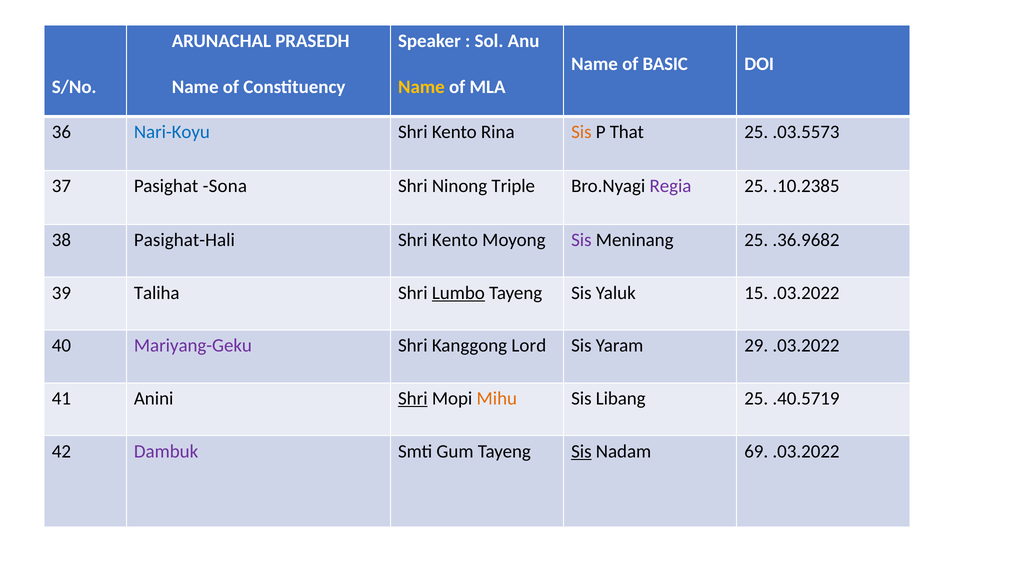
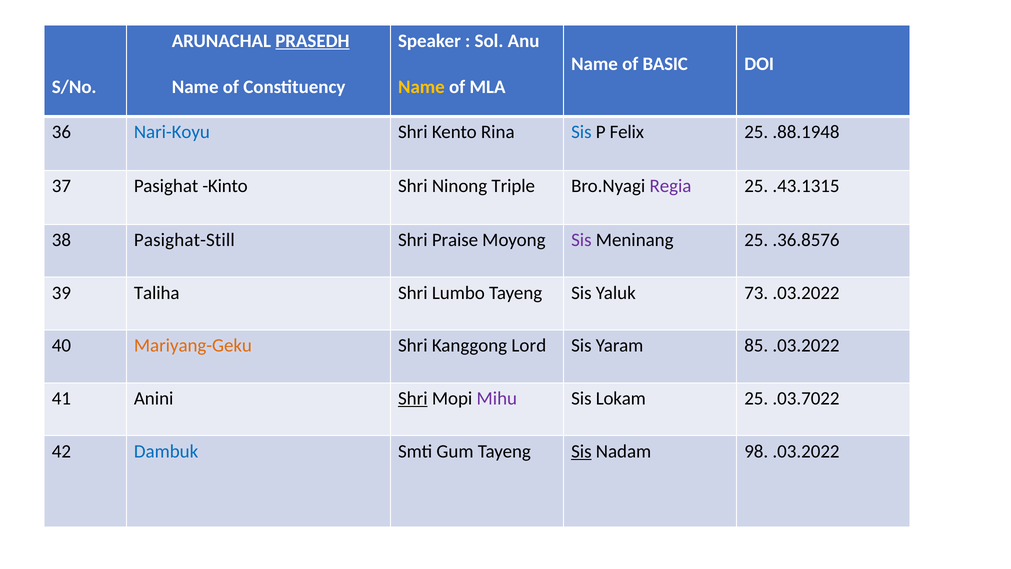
PRASEDH underline: none -> present (312, 41)
Sis colour: orange -> blue (581, 132)
That: That -> Felix (627, 132)
.03.5573: .03.5573 -> .88.1948 (806, 132)
Sona: Sona -> Kinto (225, 186)
.10.2385: .10.2385 -> .43.1315 (806, 186)
Pasighat-Hali: Pasighat-Hali -> Pasighat-Still (184, 240)
Kento: Kento -> Praise (455, 240)
.36.9682: .36.9682 -> .36.8576 (806, 240)
Lumbo underline: present -> none (458, 293)
15: 15 -> 73 (756, 293)
Mariyang-Geku colour: purple -> orange (193, 345)
29: 29 -> 85 (756, 345)
Mihu colour: orange -> purple (497, 398)
Libang: Libang -> Lokam (621, 398)
.40.5719: .40.5719 -> .03.7022 (806, 398)
Dambuk colour: purple -> blue (166, 451)
69: 69 -> 98 (756, 451)
